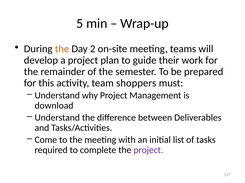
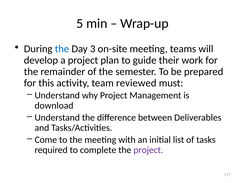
the colour: orange -> blue (62, 49)
2: 2 -> 3 (93, 49)
shoppers: shoppers -> reviewed (136, 83)
